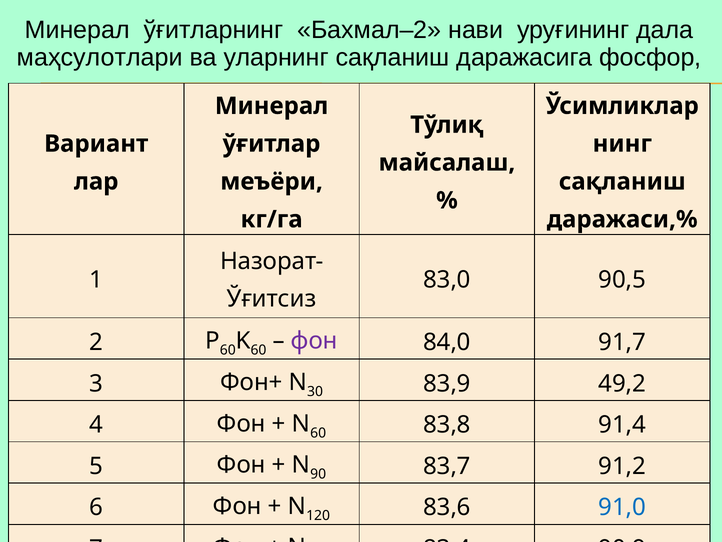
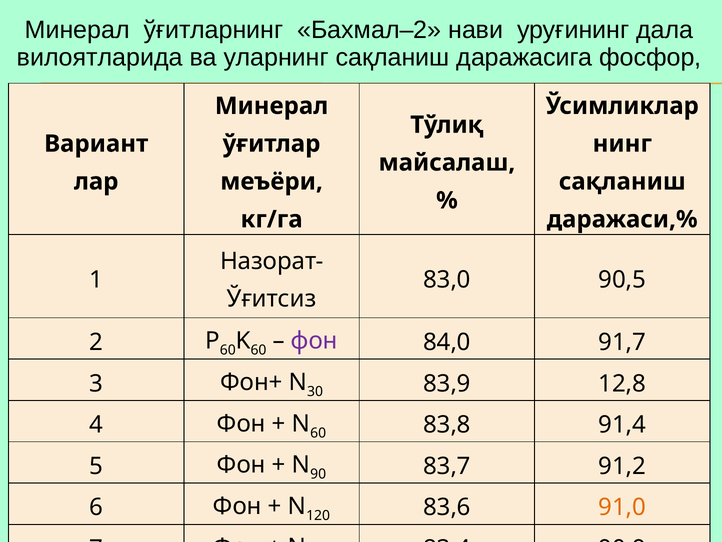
маҳсулотлари: маҳсулотлари -> вилоятларида (100, 58)
49,2: 49,2 -> 12,8 (622, 383)
91,0 colour: blue -> orange (622, 507)
